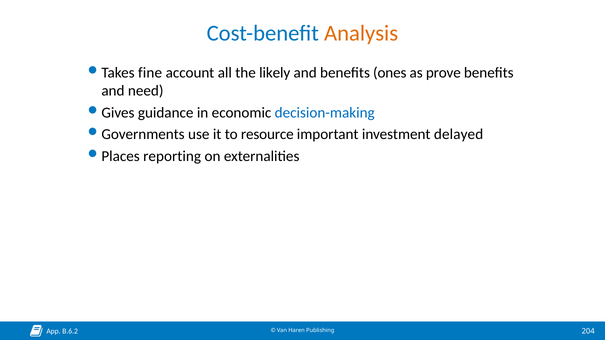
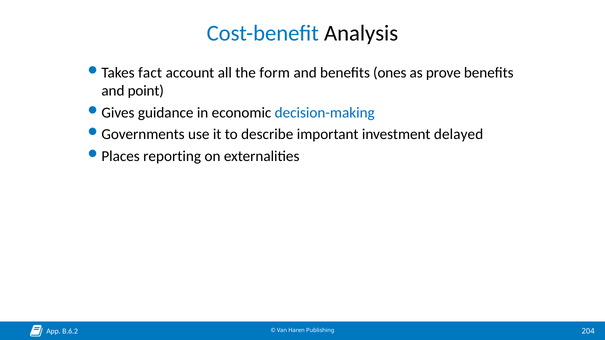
Analysis colour: orange -> black (361, 34)
fine: fine -> fact (150, 73)
likely: likely -> form (275, 73)
need: need -> point (146, 91)
resource: resource -> describe (267, 135)
